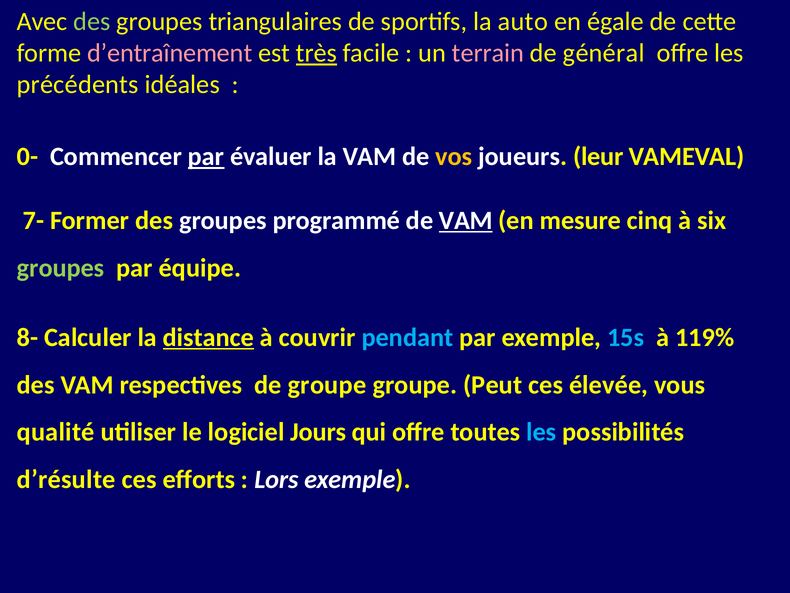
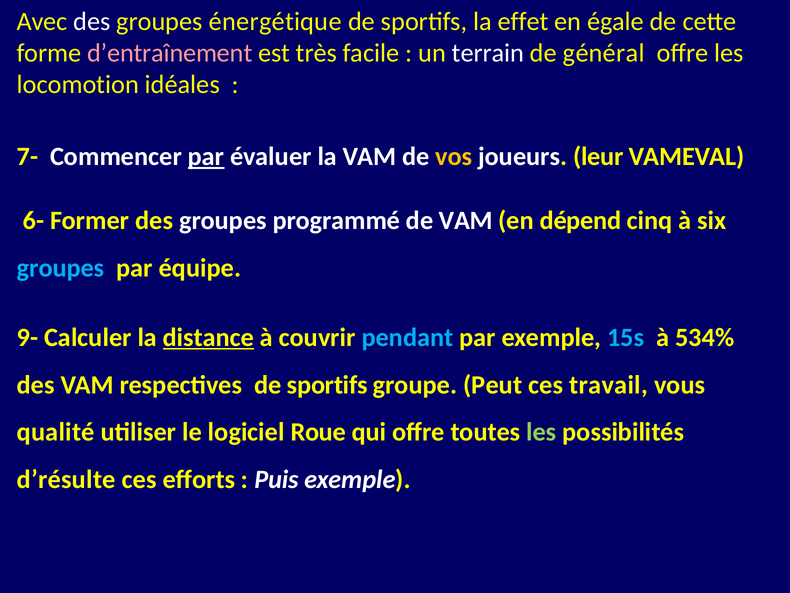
des colour: light green -> white (92, 22)
triangulaires: triangulaires -> énergétique (275, 22)
auto: auto -> effet (523, 22)
très underline: present -> none (317, 53)
terrain colour: pink -> white (488, 53)
précédents: précédents -> locomotion (78, 85)
0-: 0- -> 7- (27, 157)
7-: 7- -> 6- (33, 220)
VAM underline: present -> none (466, 220)
mesure: mesure -> dépend (580, 220)
groupes colour: light green -> light blue (61, 268)
8-: 8- -> 9- (27, 337)
119%: 119% -> 534% (705, 337)
respectives de groupe: groupe -> sportifs (327, 385)
élevée: élevée -> travail (609, 385)
Jours: Jours -> Roue (318, 432)
les colour: light blue -> light green (541, 432)
Lors: Lors -> Puis (276, 479)
